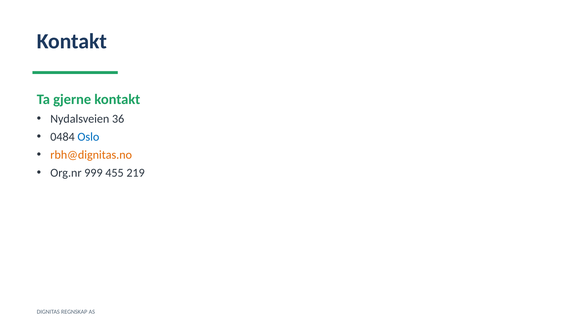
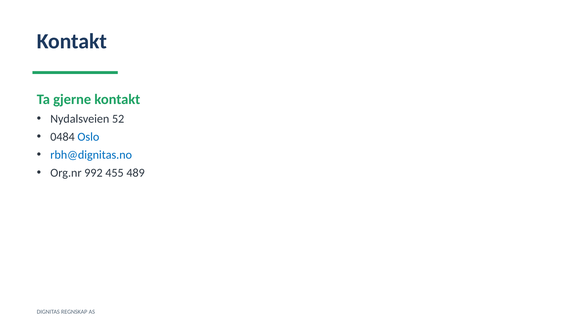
36: 36 -> 52 (118, 119)
rbh@dignitas.no colour: orange -> blue (91, 155)
999: 999 -> 992 (93, 173)
219: 219 -> 489 (136, 173)
